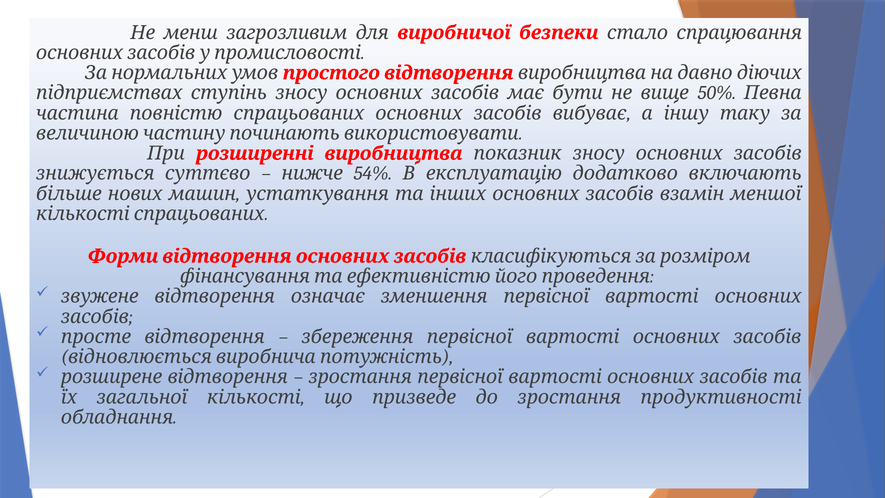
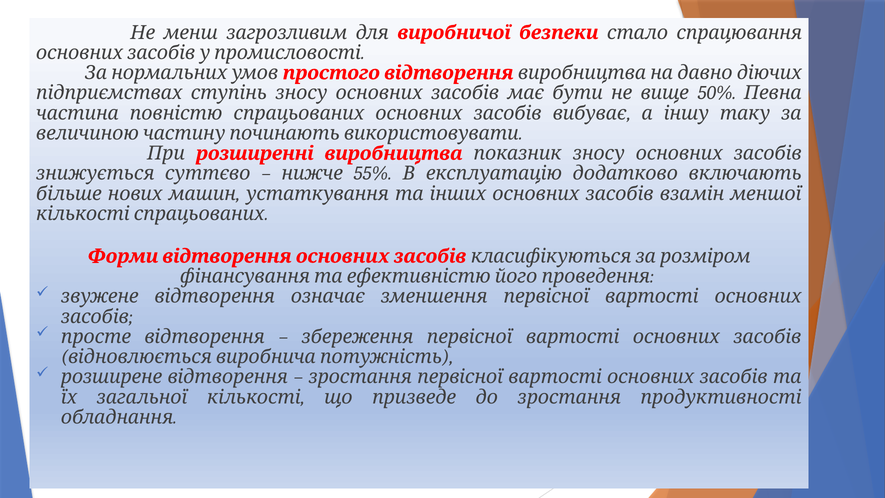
54%: 54% -> 55% (373, 174)
